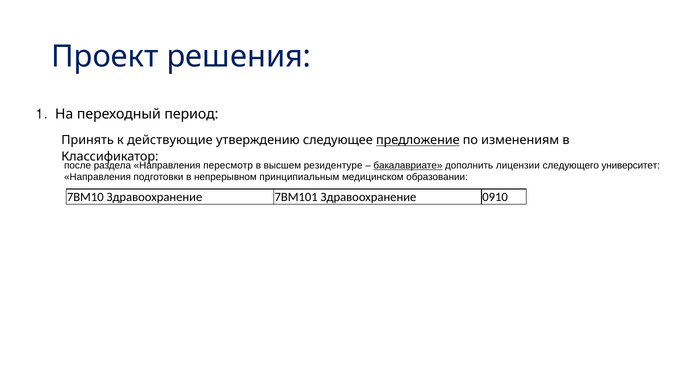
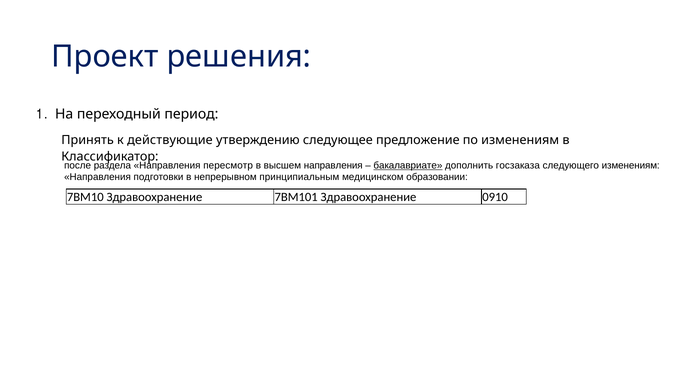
предложение underline: present -> none (418, 140)
высшем резидентуре: резидентуре -> направления (333, 166)
лицензии: лицензии -> госзаказа (518, 166)
следующего университет: университет -> изменениям (631, 166)
